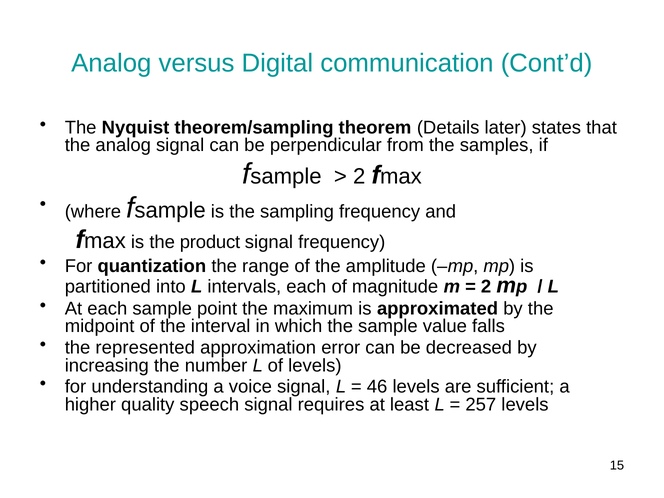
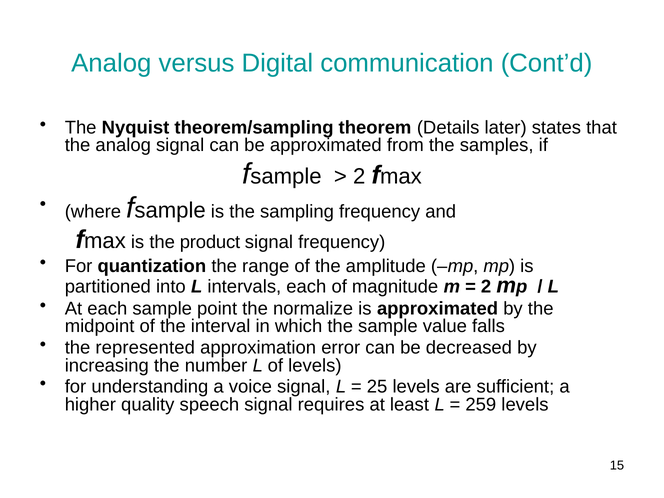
be perpendicular: perpendicular -> approximated (326, 145)
maximum: maximum -> normalize (313, 309)
46: 46 -> 25 (377, 387)
257: 257 -> 259 (481, 405)
